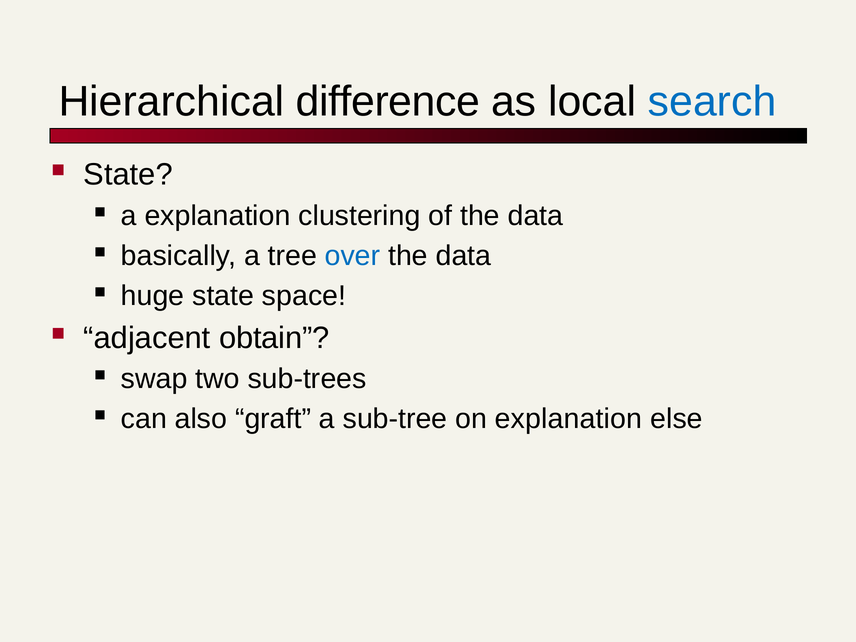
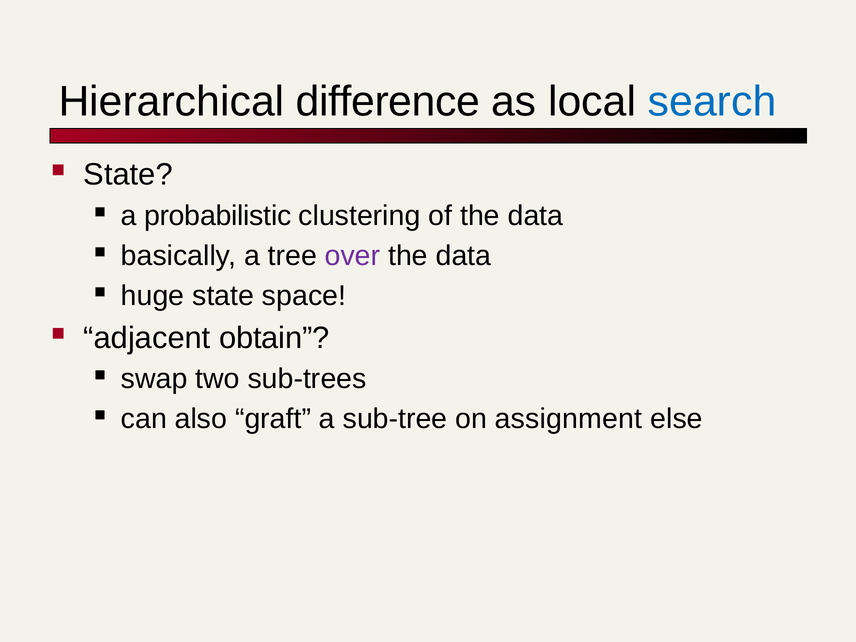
a explanation: explanation -> probabilistic (218, 216)
over colour: blue -> purple (353, 256)
on explanation: explanation -> assignment (569, 419)
